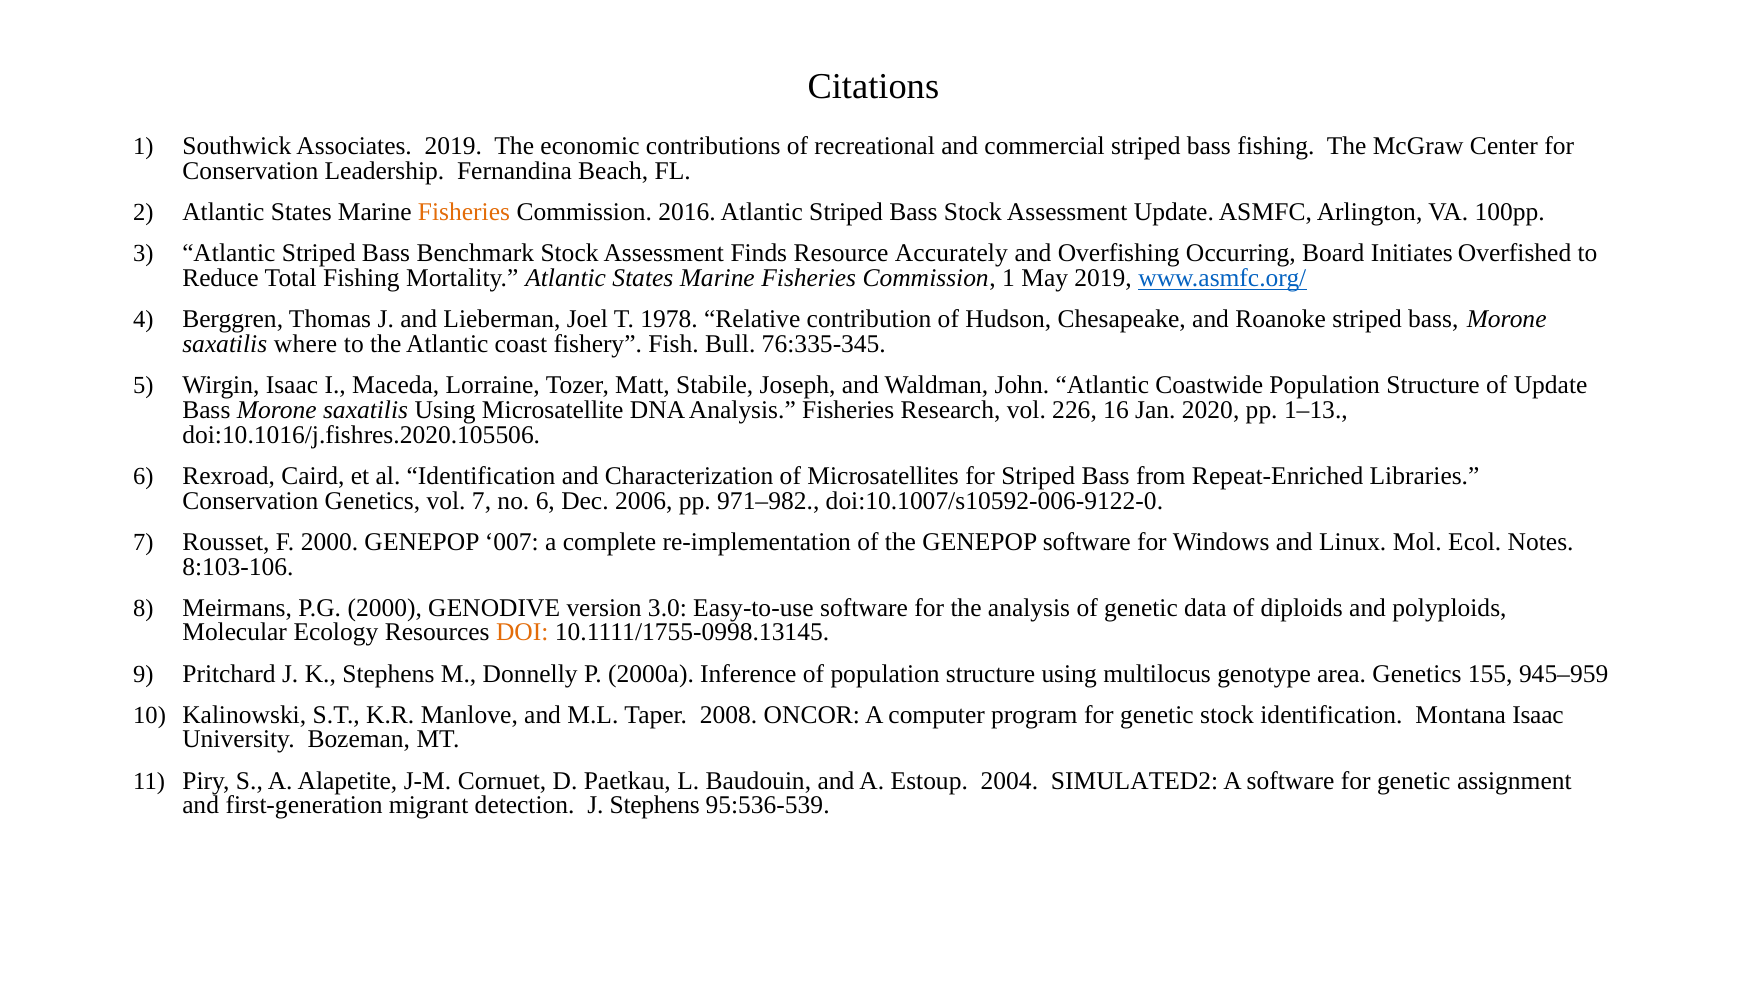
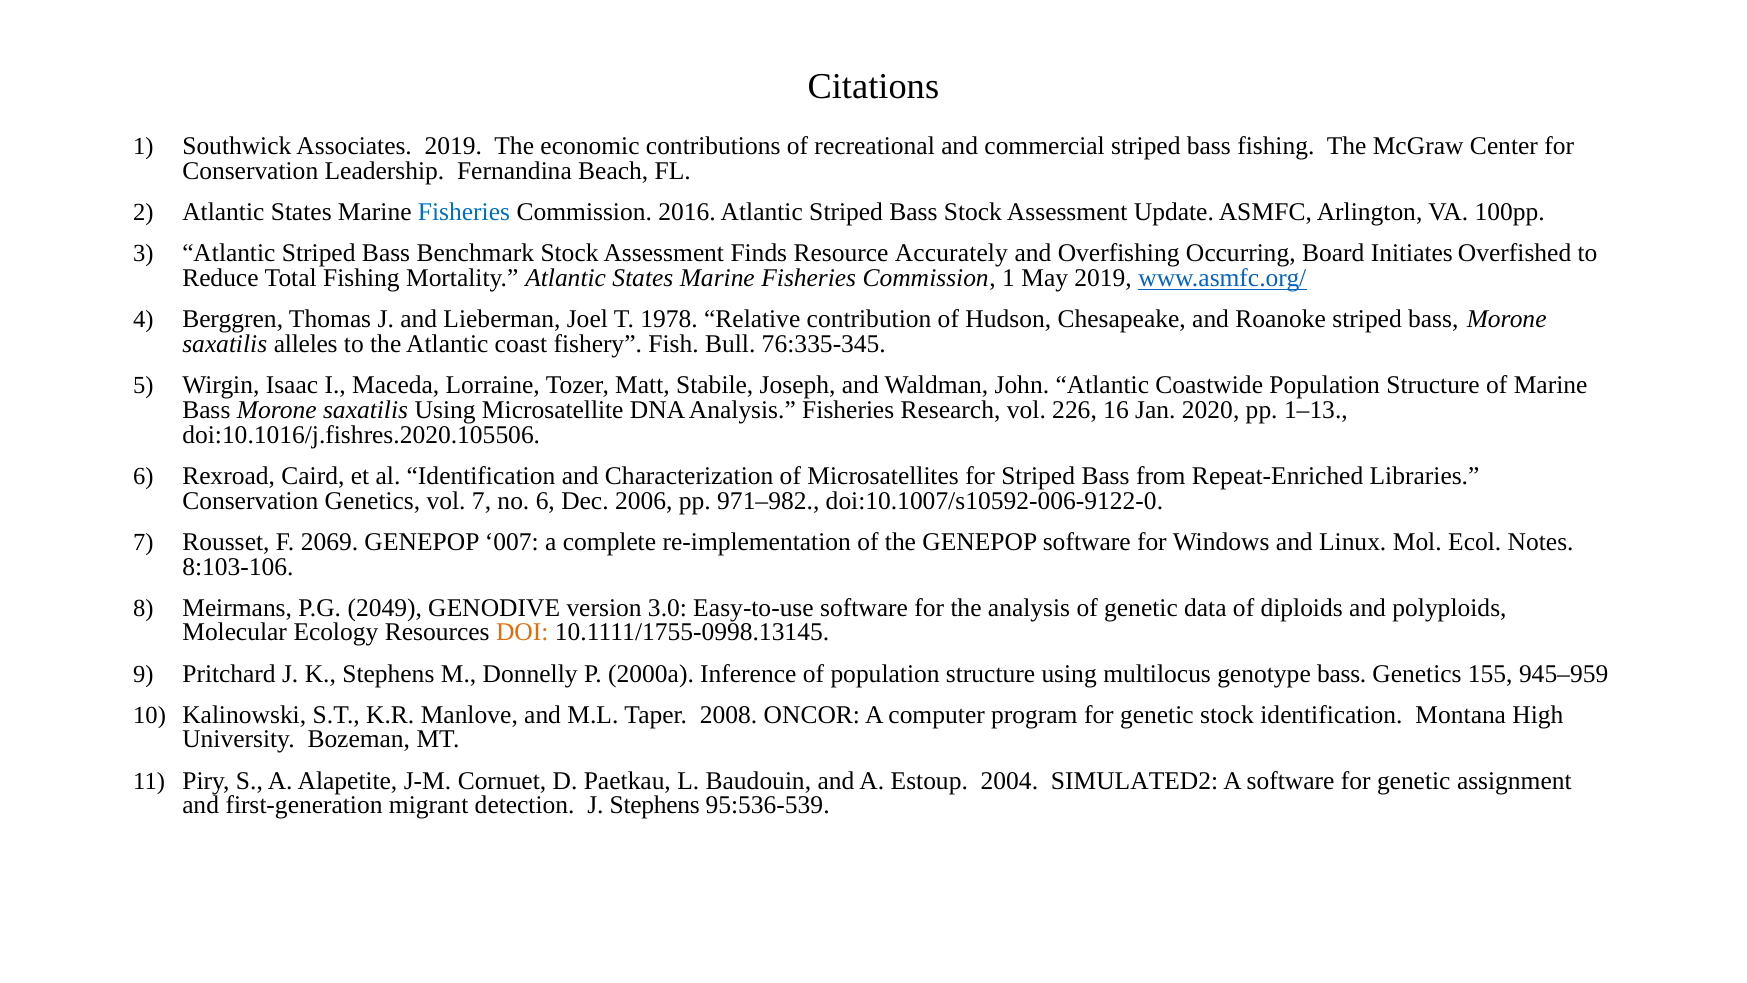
Fisheries colour: orange -> blue (464, 212)
where: where -> alleles (306, 344)
of Update: Update -> Marine (1551, 385)
F 2000: 2000 -> 2069 (329, 542)
P.G 2000: 2000 -> 2049 (385, 608)
genotype area: area -> bass (1342, 673)
Montana Isaac: Isaac -> High (1538, 715)
